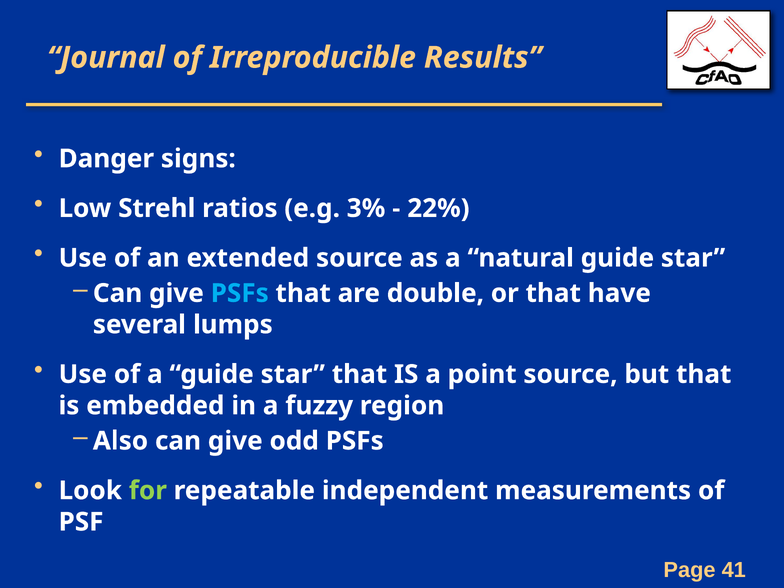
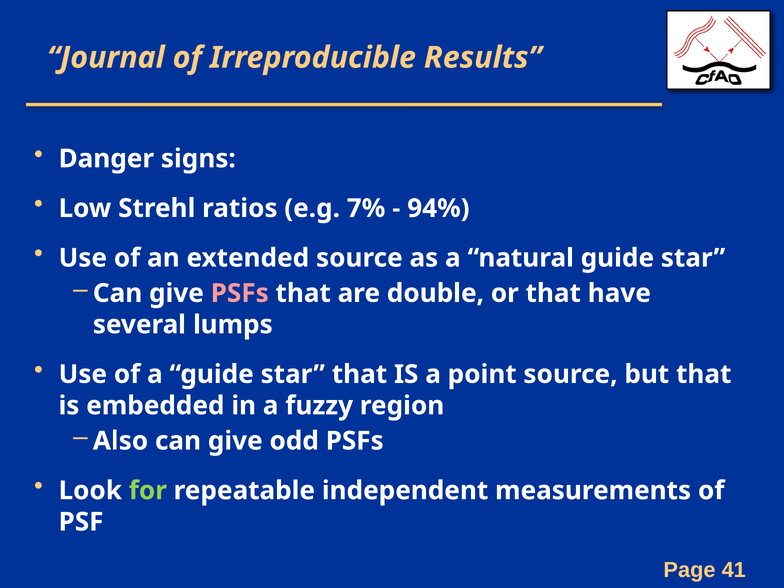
3%: 3% -> 7% (366, 208)
22%: 22% -> 94% (438, 208)
PSFs colour: light blue -> pink (240, 293)
